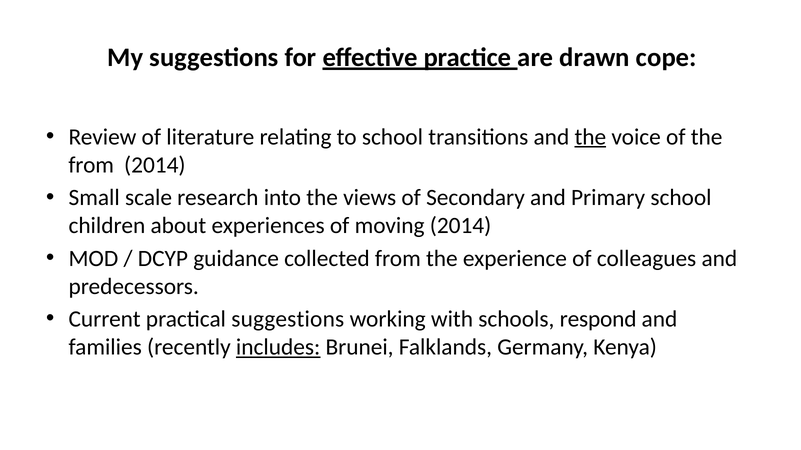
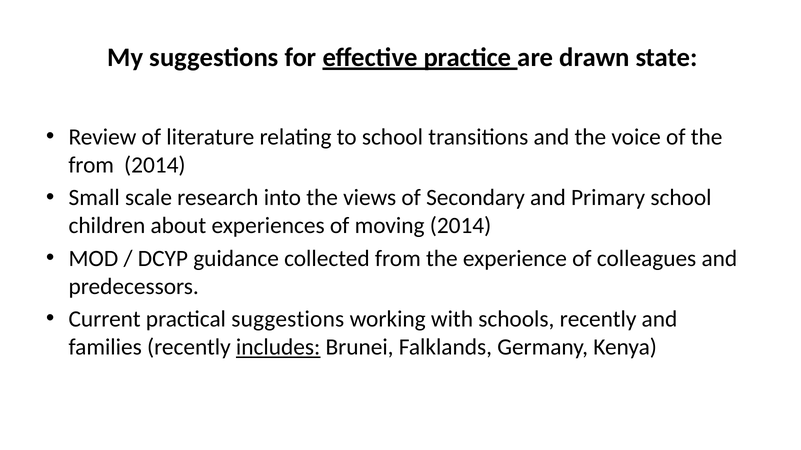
cope: cope -> state (666, 57)
the underline: present -> none (590, 137)
schools respond: respond -> recently (598, 319)
